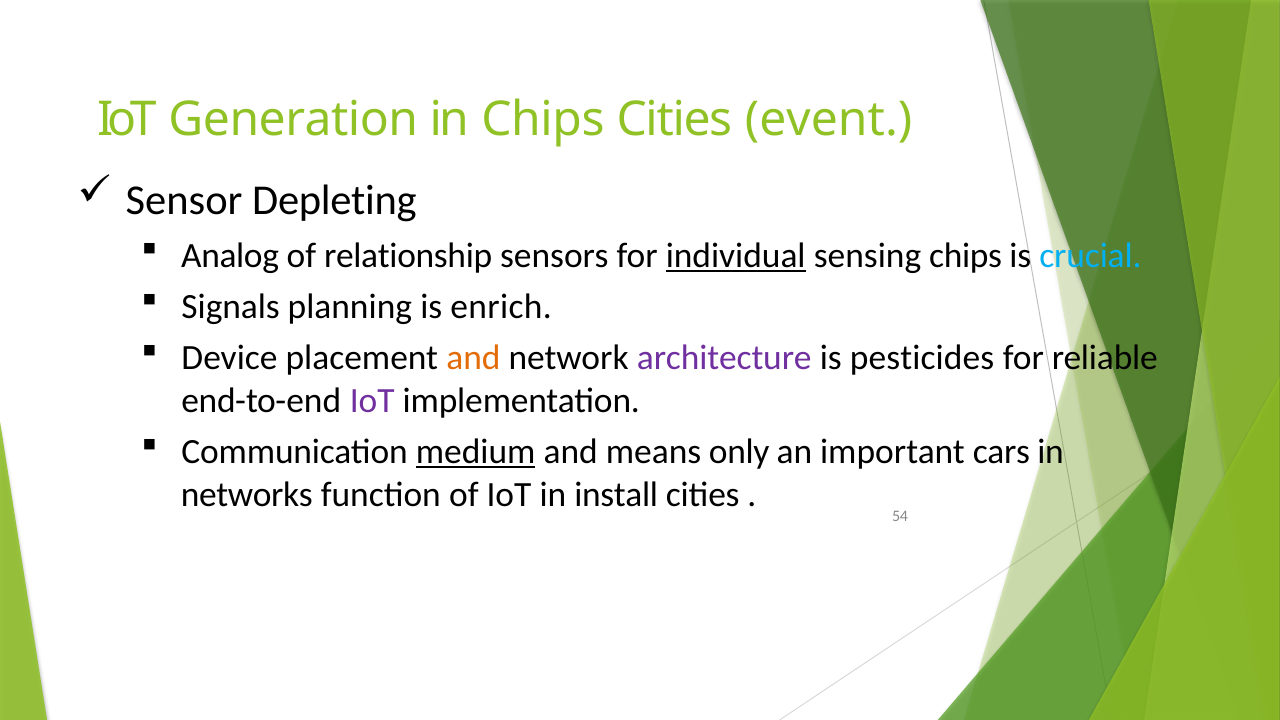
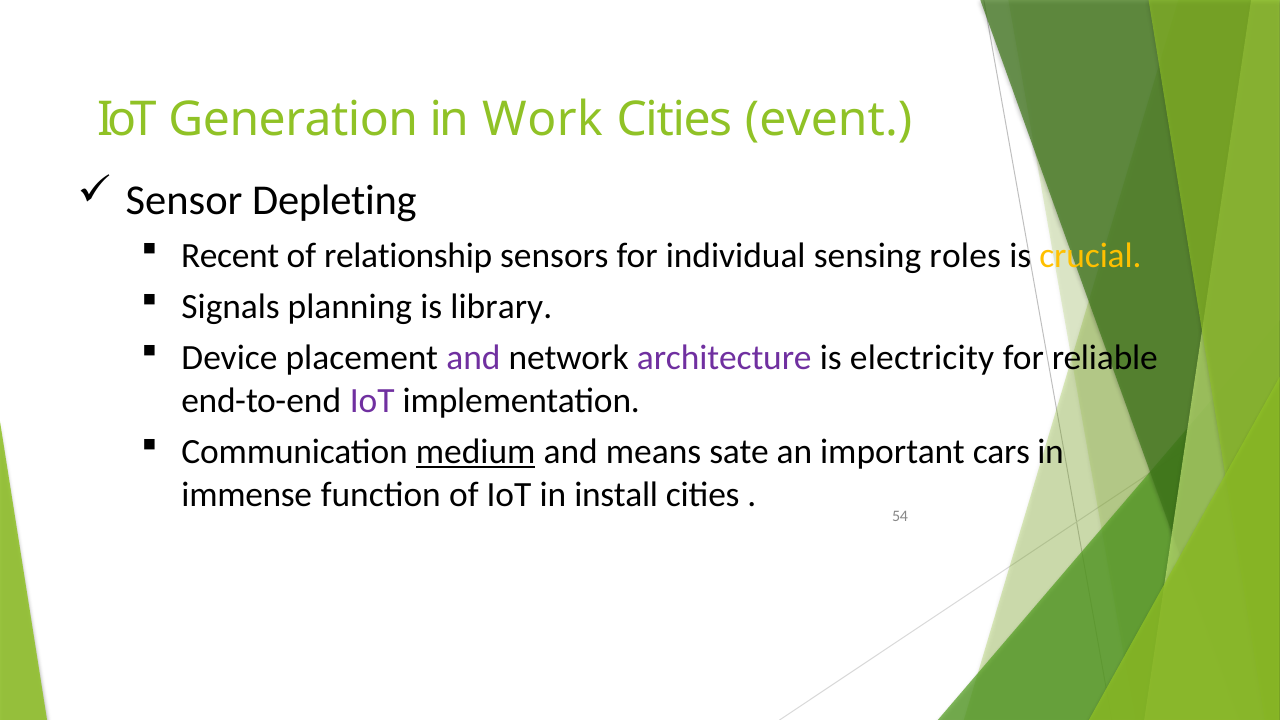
in Chips: Chips -> Work (542, 119)
Analog: Analog -> Recent (230, 255)
individual underline: present -> none (736, 255)
sensing chips: chips -> roles (965, 255)
crucial colour: light blue -> yellow (1090, 255)
enrich: enrich -> library (501, 307)
and colour: orange -> purple (473, 358)
pesticides: pesticides -> electricity (922, 358)
only: only -> sate (739, 452)
networks: networks -> immense (247, 494)
